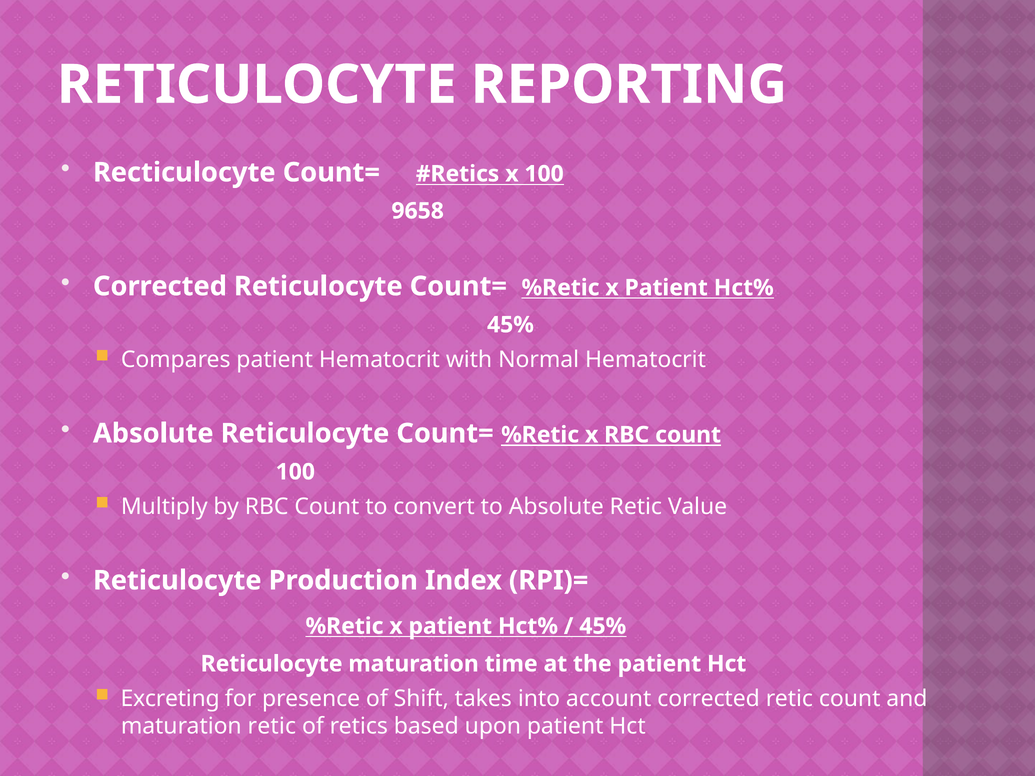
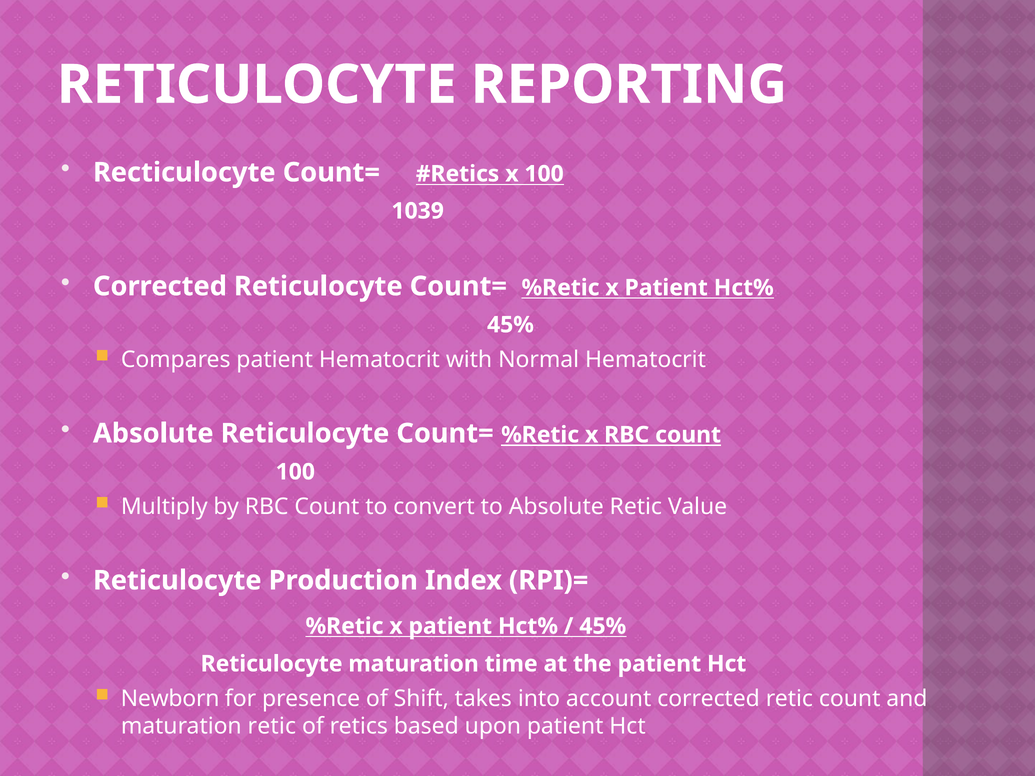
9658: 9658 -> 1039 (418, 211)
Excreting: Excreting -> Newborn (170, 699)
